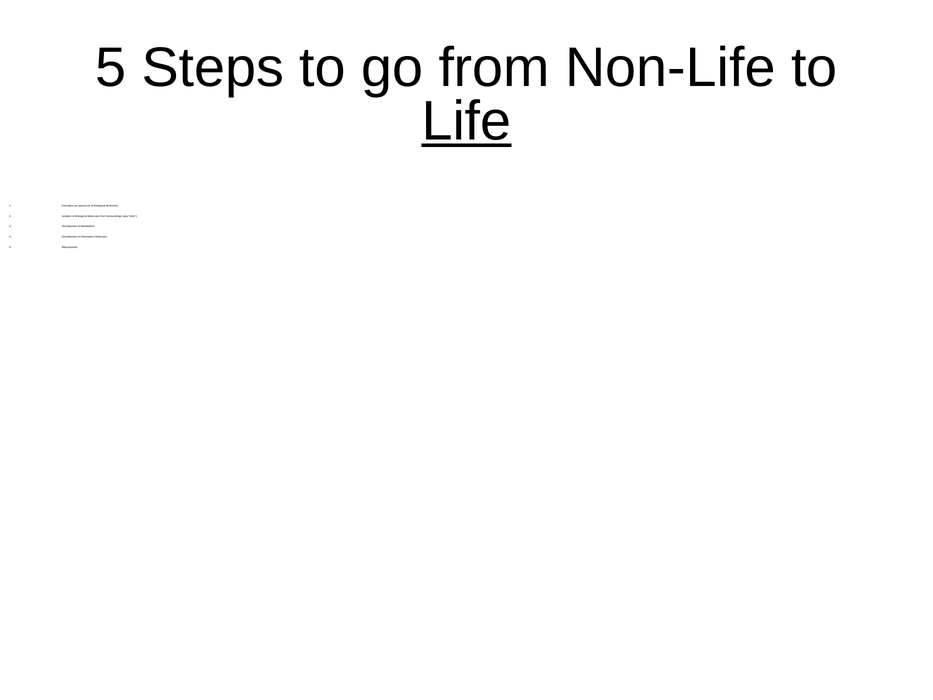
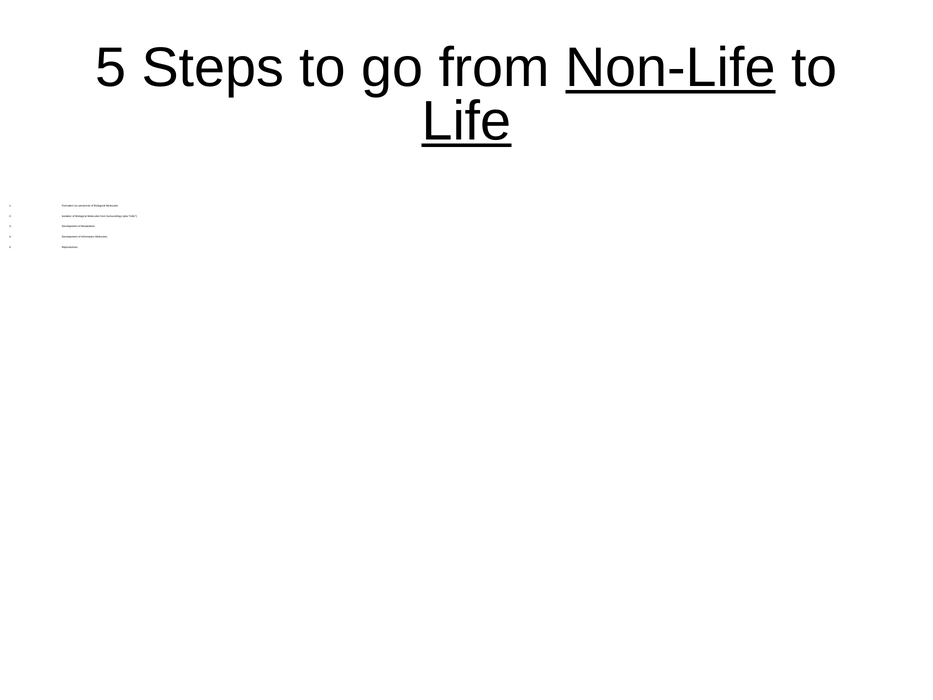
Non-Life underline: none -> present (670, 68)
